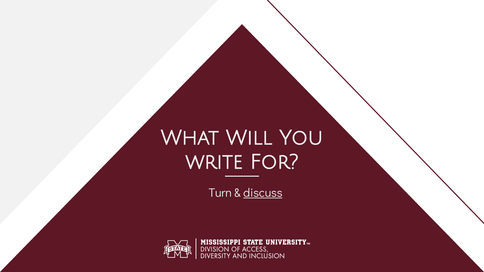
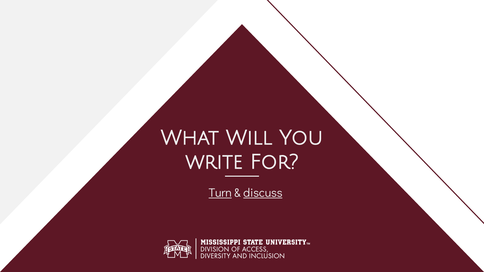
Turn underline: none -> present (220, 193)
